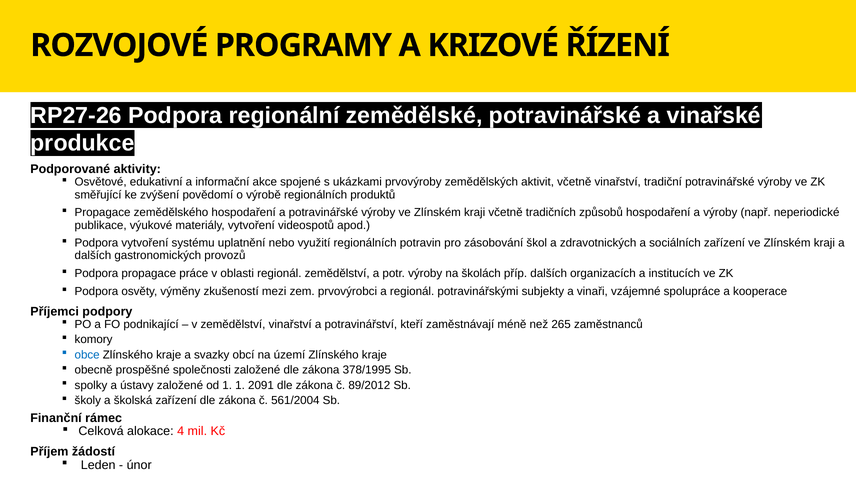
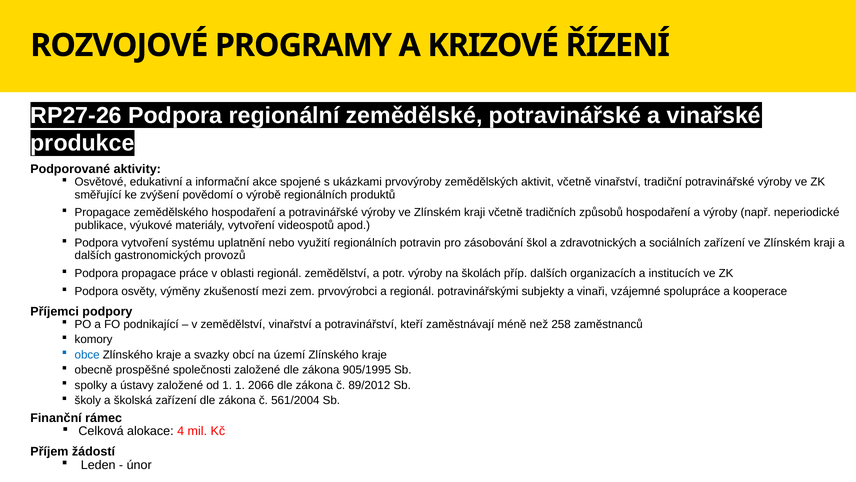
265: 265 -> 258 (561, 324)
378/1995: 378/1995 -> 905/1995 (367, 370)
2091: 2091 -> 2066 (261, 385)
